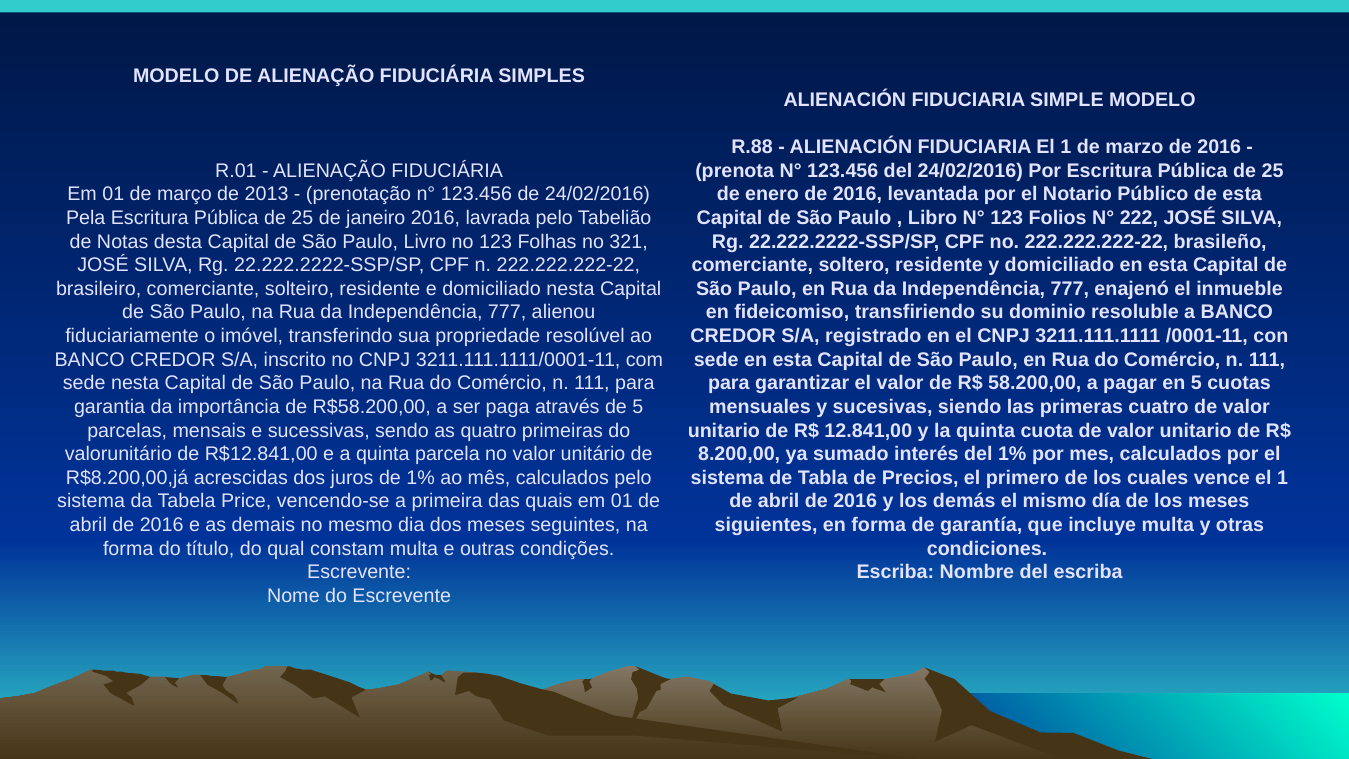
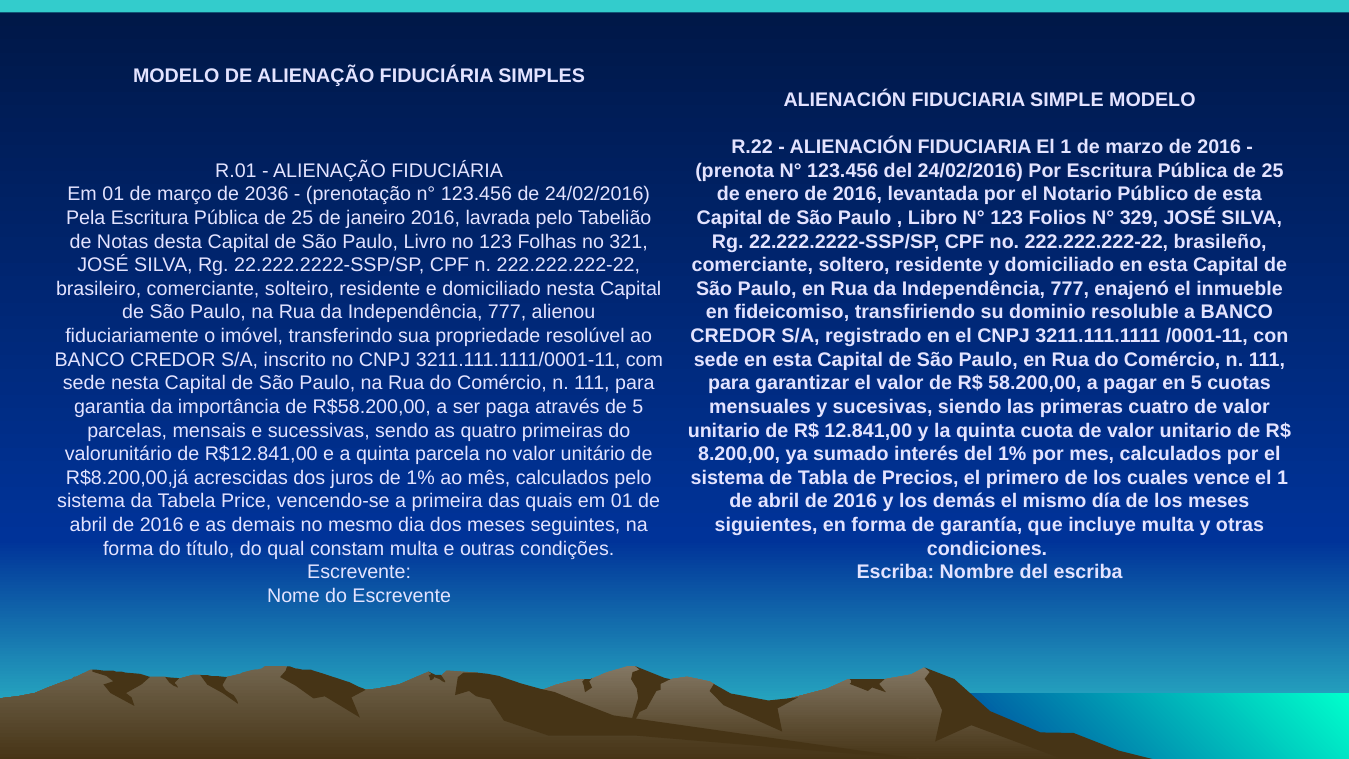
R.88: R.88 -> R.22 (752, 147)
2013: 2013 -> 2036 (267, 194)
222: 222 -> 329 (1139, 218)
